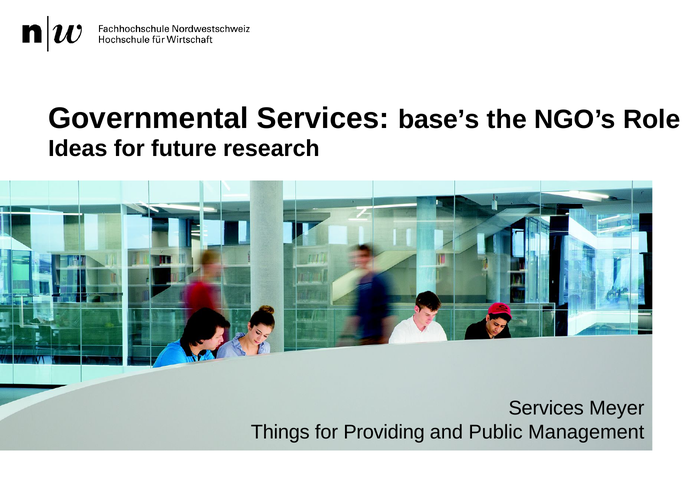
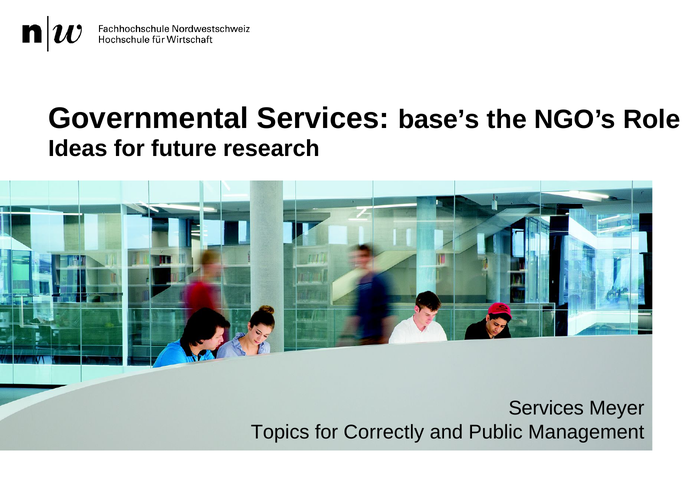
Things: Things -> Topics (280, 433)
Providing: Providing -> Correctly (384, 433)
